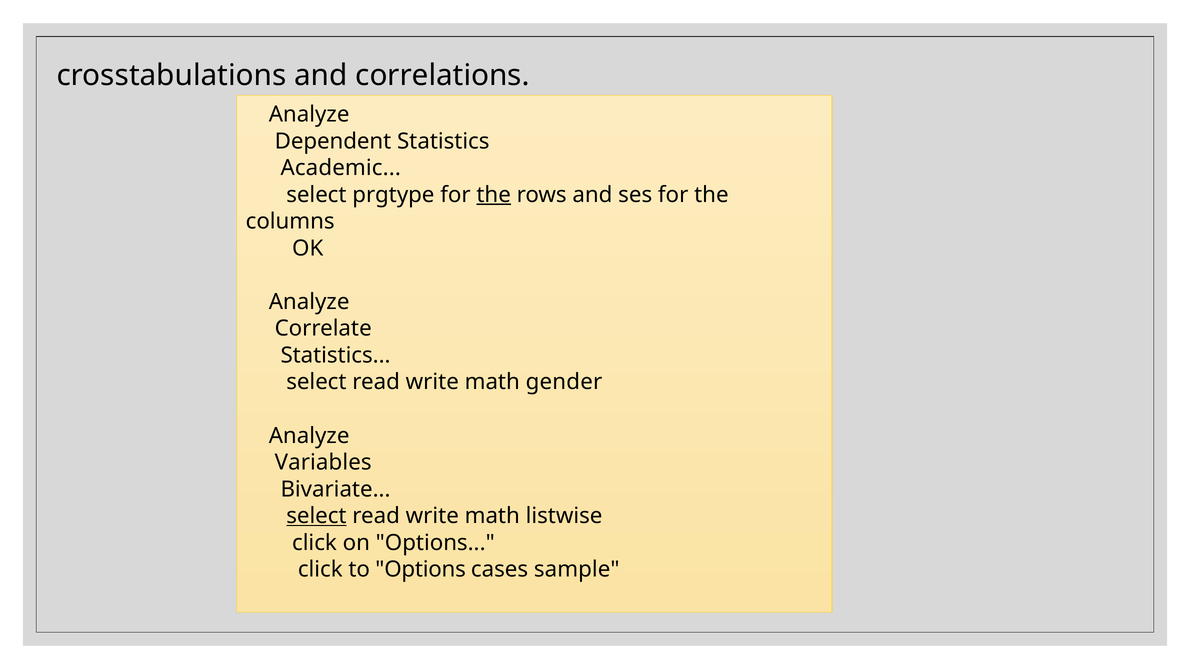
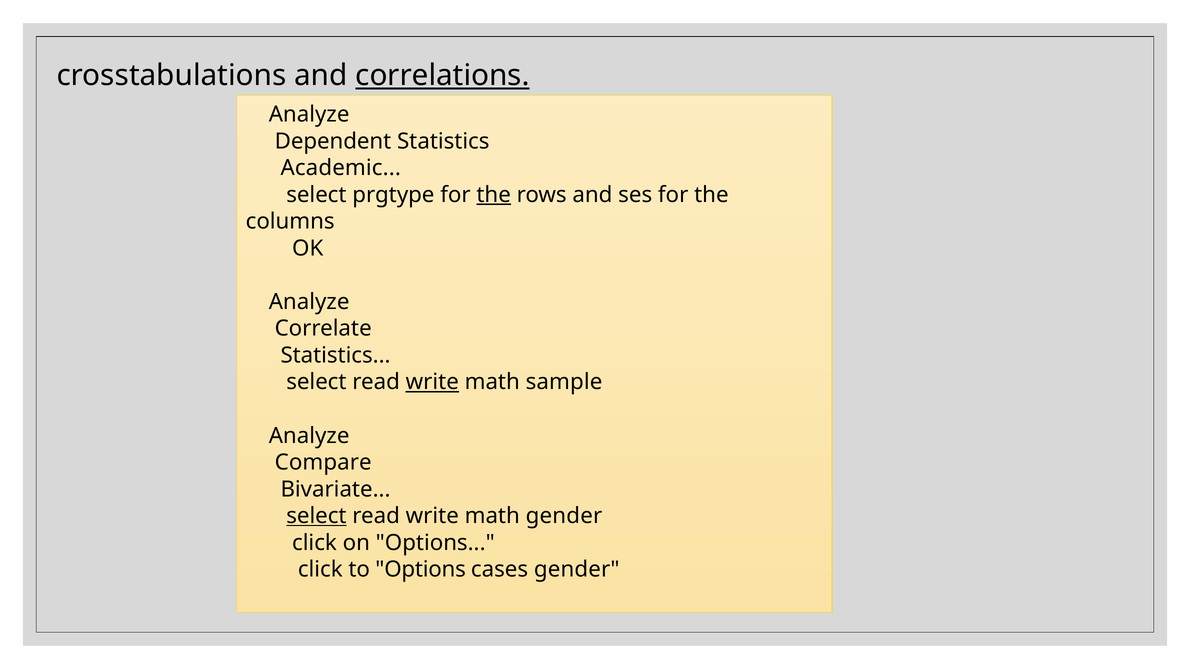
correlations underline: none -> present (442, 76)
write underline: none -> present (432, 382)
gender: gender -> sample (564, 382)
Variables: Variables -> Compare (323, 463)
math listwise: listwise -> gender (564, 516)
cases sample: sample -> gender (577, 570)
